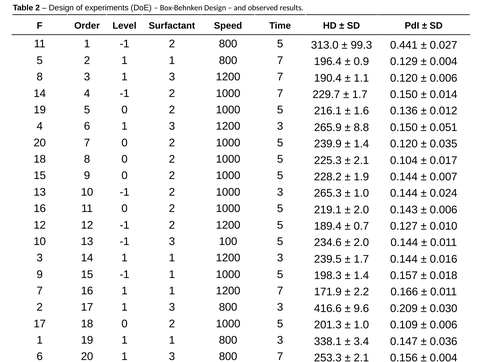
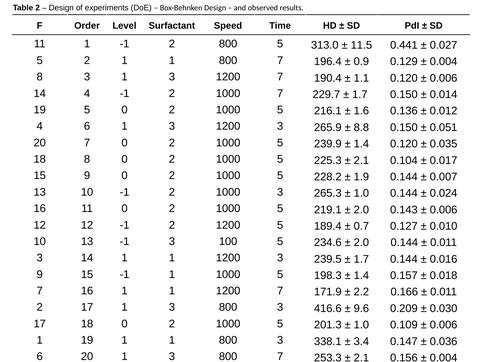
99.3: 99.3 -> 11.5 (361, 45)
